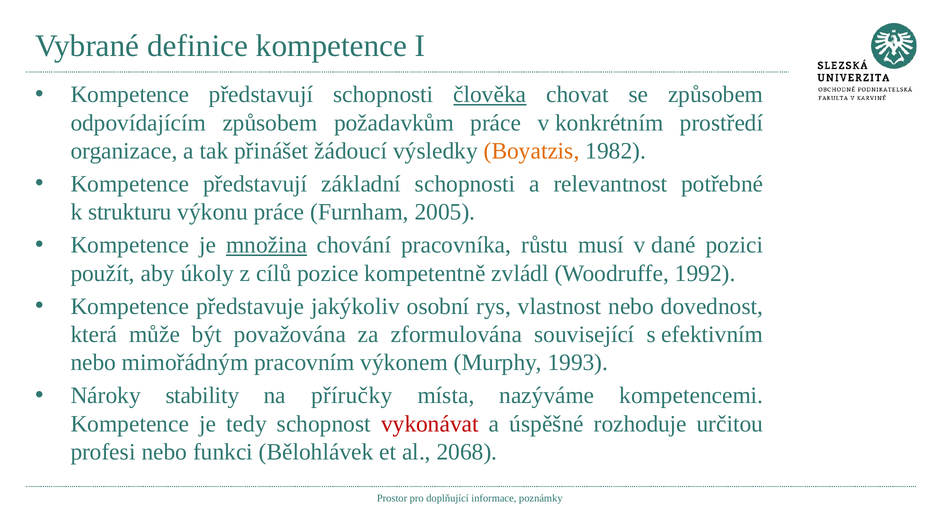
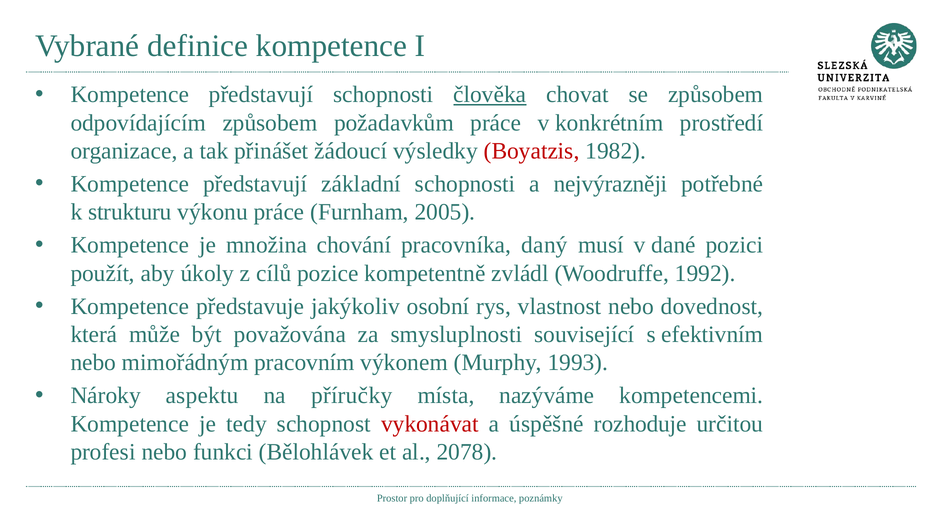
Boyatzis colour: orange -> red (532, 151)
relevantnost: relevantnost -> nejvýrazněji (611, 184)
množina underline: present -> none (267, 245)
růstu: růstu -> daný (545, 245)
zformulována: zformulována -> smysluplnosti (456, 334)
stability: stability -> aspektu (202, 395)
2068: 2068 -> 2078 (467, 452)
